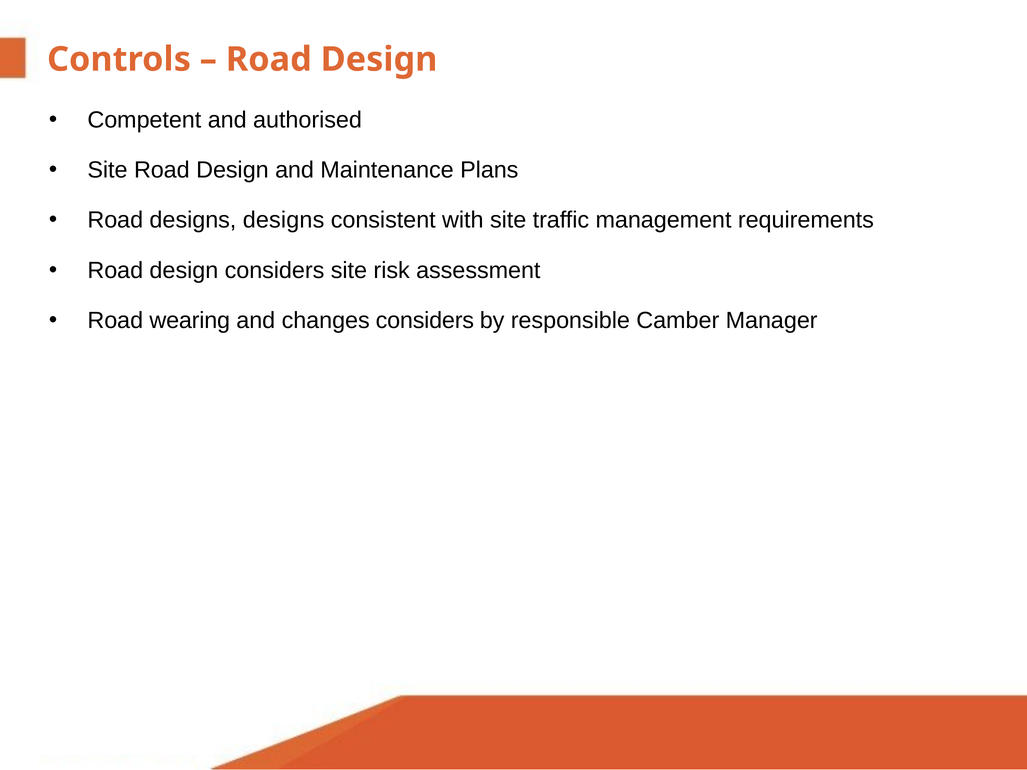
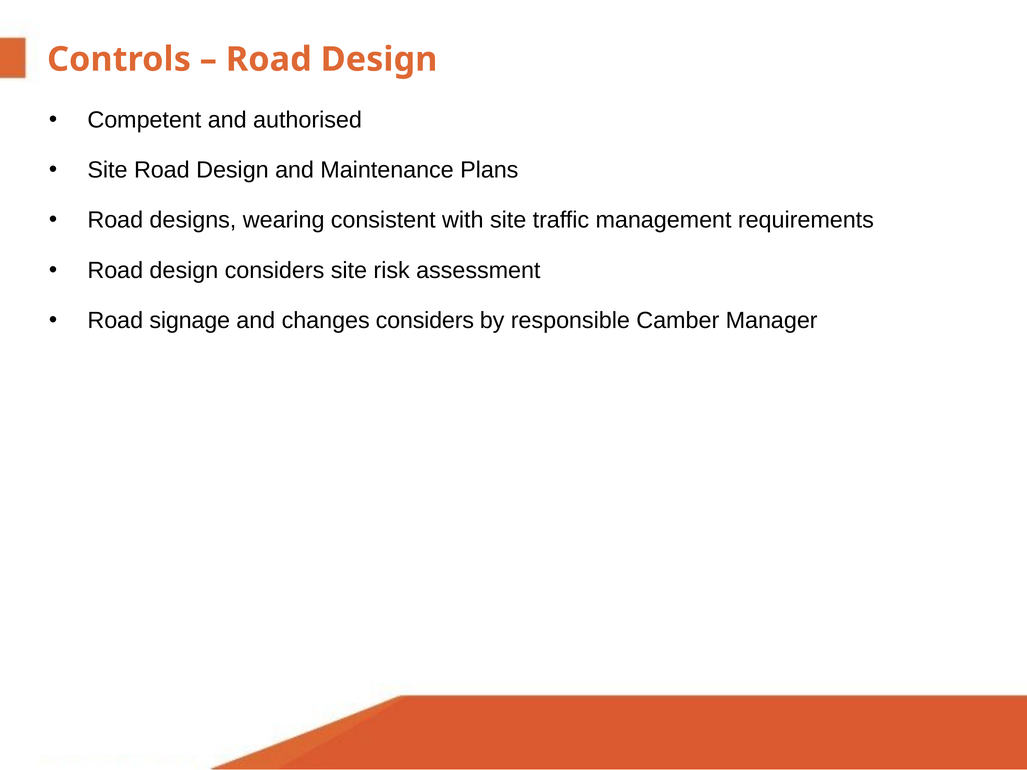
designs designs: designs -> wearing (284, 220)
wearing: wearing -> signage (190, 321)
